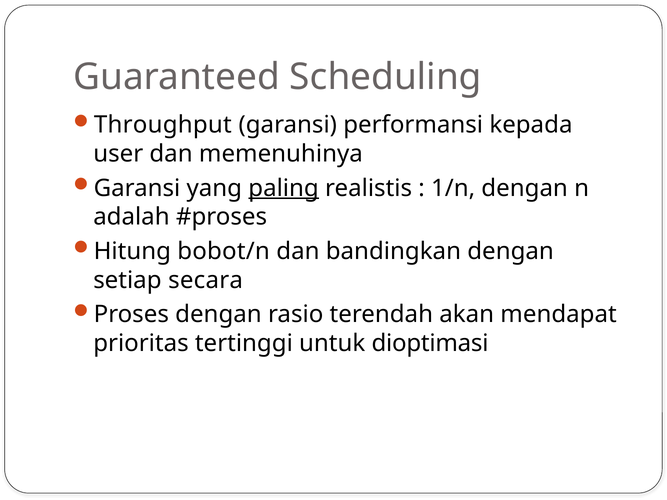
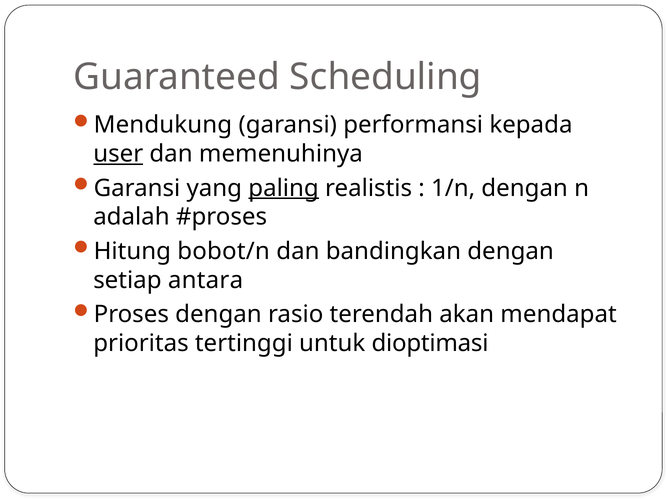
Throughput: Throughput -> Mendukung (163, 125)
user underline: none -> present (118, 154)
secara: secara -> antara (206, 280)
